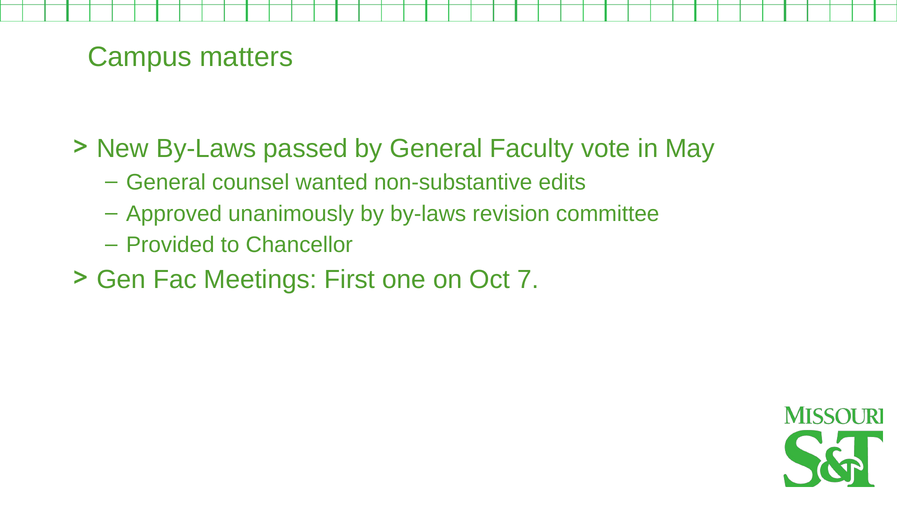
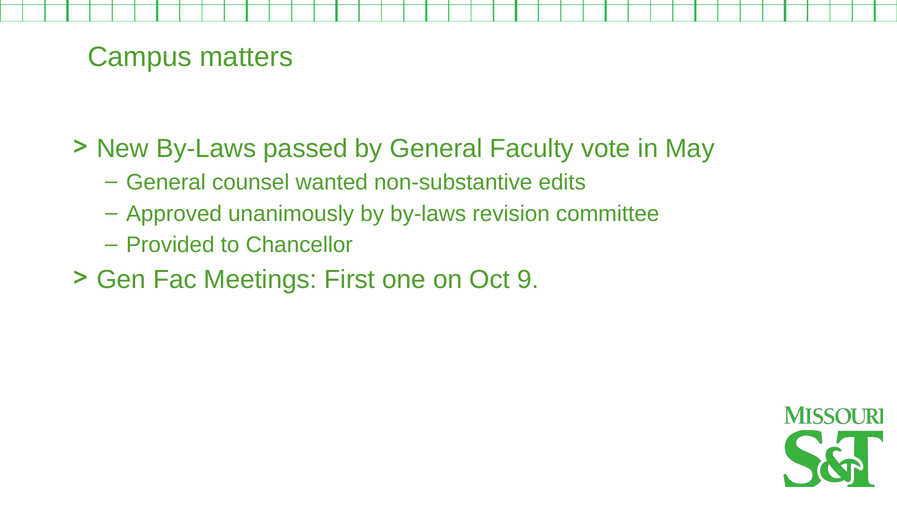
7: 7 -> 9 (528, 279)
